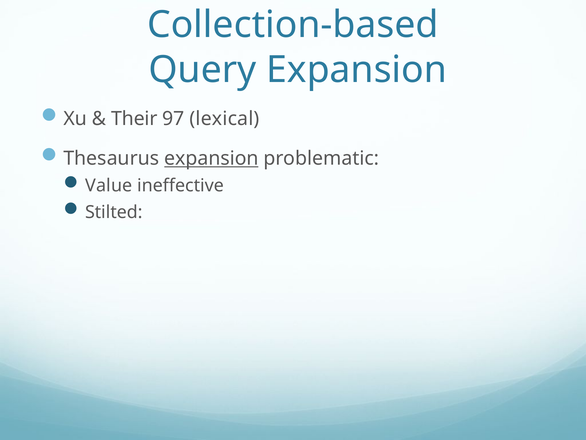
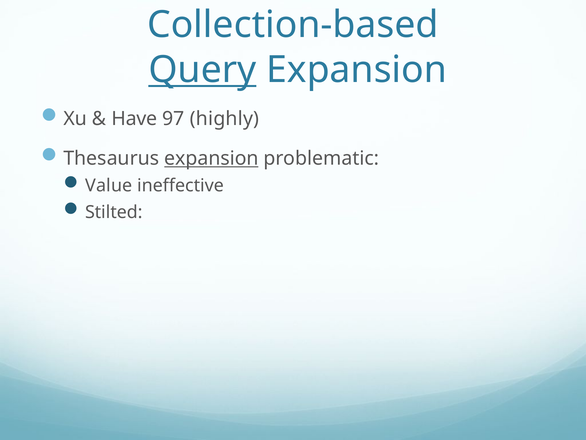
Query underline: none -> present (202, 70)
Their: Their -> Have (134, 119)
lexical: lexical -> highly (224, 119)
